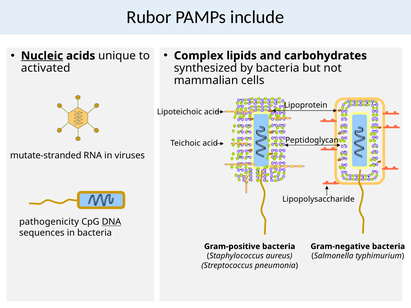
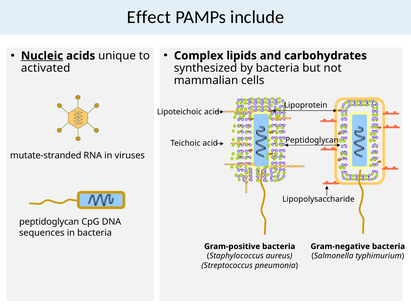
Rubor: Rubor -> Effect (149, 17)
pathogenicity: pathogenicity -> peptidoglycan (49, 222)
DNA underline: present -> none (111, 222)
